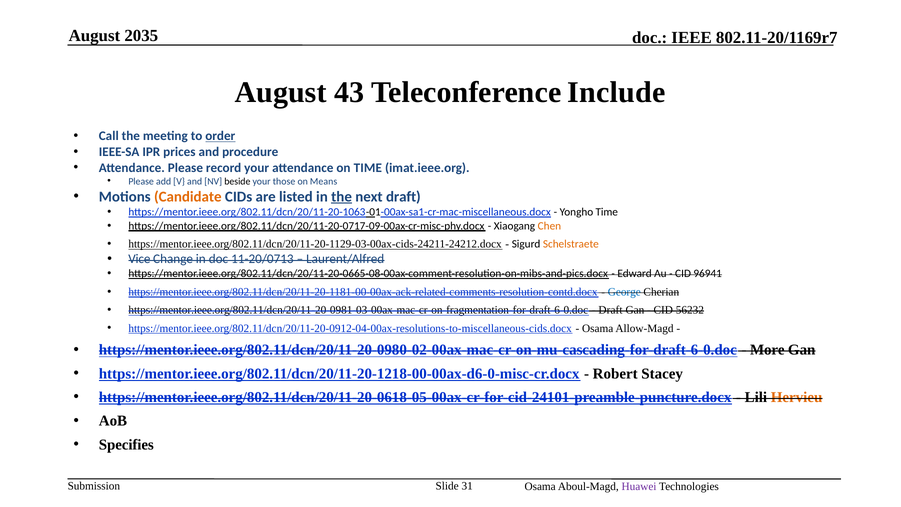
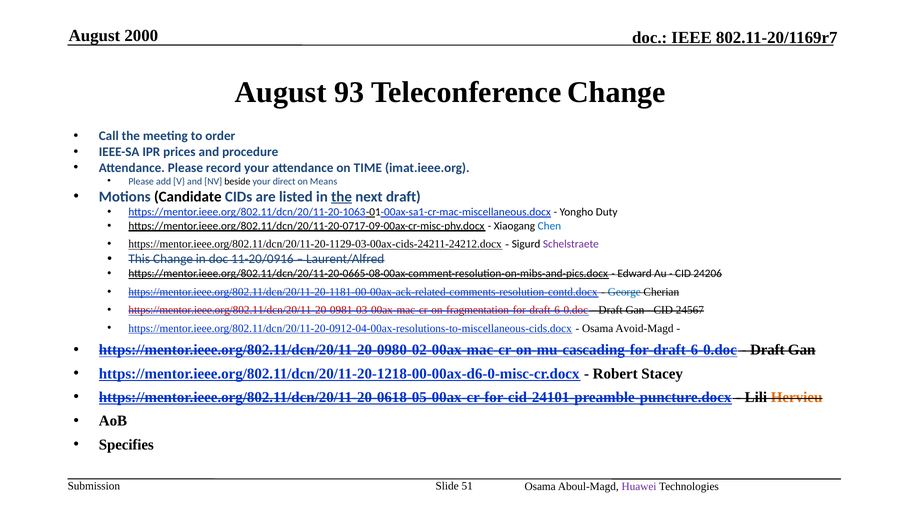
2035: 2035 -> 2000 (141, 36)
43: 43 -> 93 (349, 92)
Teleconference Include: Include -> Change (616, 92)
order underline: present -> none (220, 136)
those: those -> direct (284, 181)
Candidate colour: orange -> black (188, 196)
Yongho Time: Time -> Duty (607, 212)
Chen colour: orange -> blue (549, 226)
Schelstraete colour: orange -> purple (571, 244)
Vice: Vice -> This (139, 259)
11-20/0713: 11-20/0713 -> 11-20/0916 (262, 259)
96941: 96941 -> 24206 (708, 273)
https://mentor.ieee.org/802.11/dcn/20/11-20-0981-03-00ax-mac-cr-on-fragmentation-for-draft-6-0.doc colour: black -> red (358, 310)
56232: 56232 -> 24567 (690, 310)
Allow-Magd: Allow-Magd -> Avoid-Magd (645, 328)
More: More -> Draft (767, 350)
31: 31 -> 51 (467, 486)
